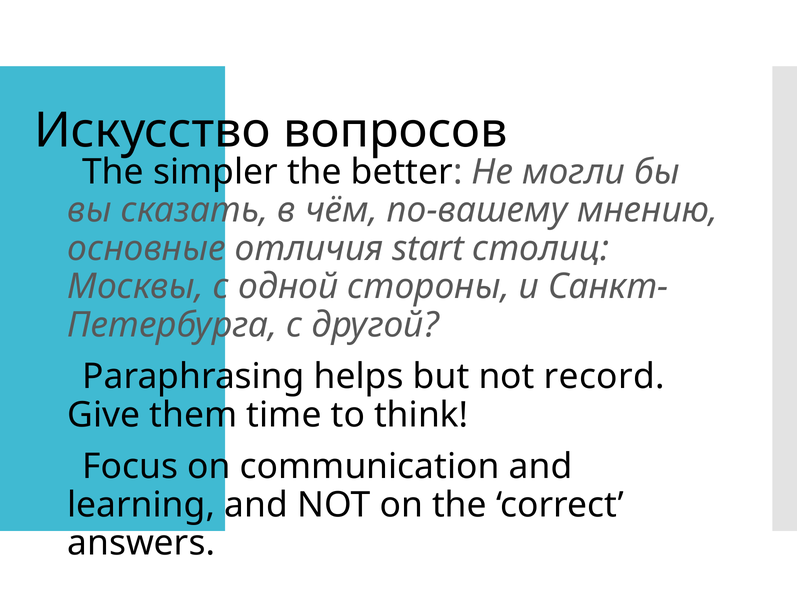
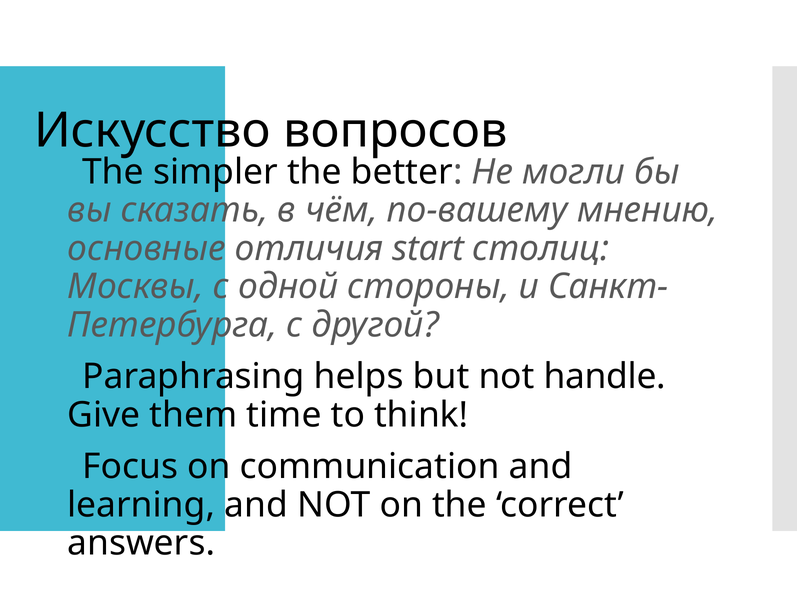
record: record -> handle (605, 377)
